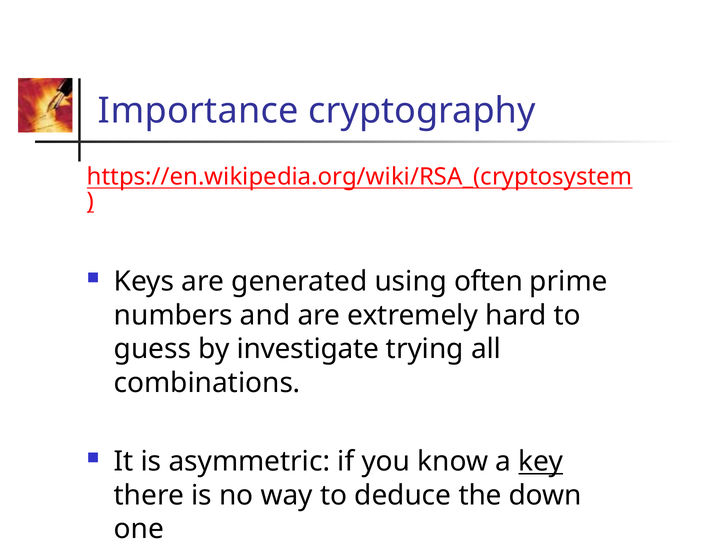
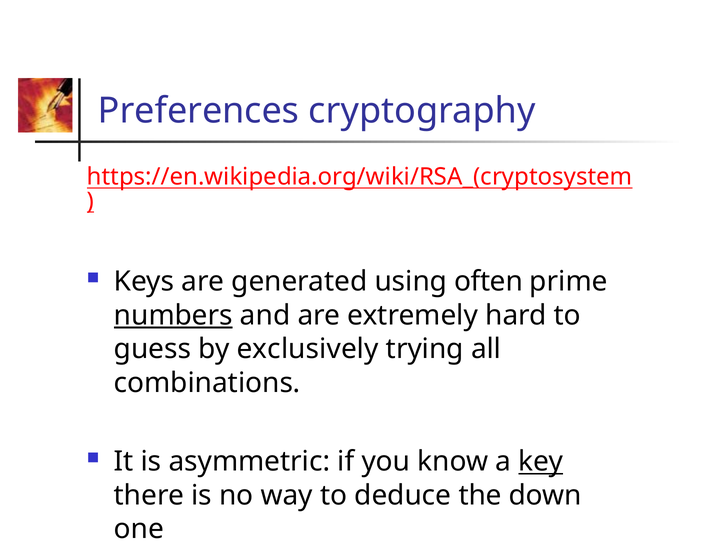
Importance: Importance -> Preferences (199, 111)
numbers underline: none -> present (173, 315)
investigate: investigate -> exclusively (308, 349)
